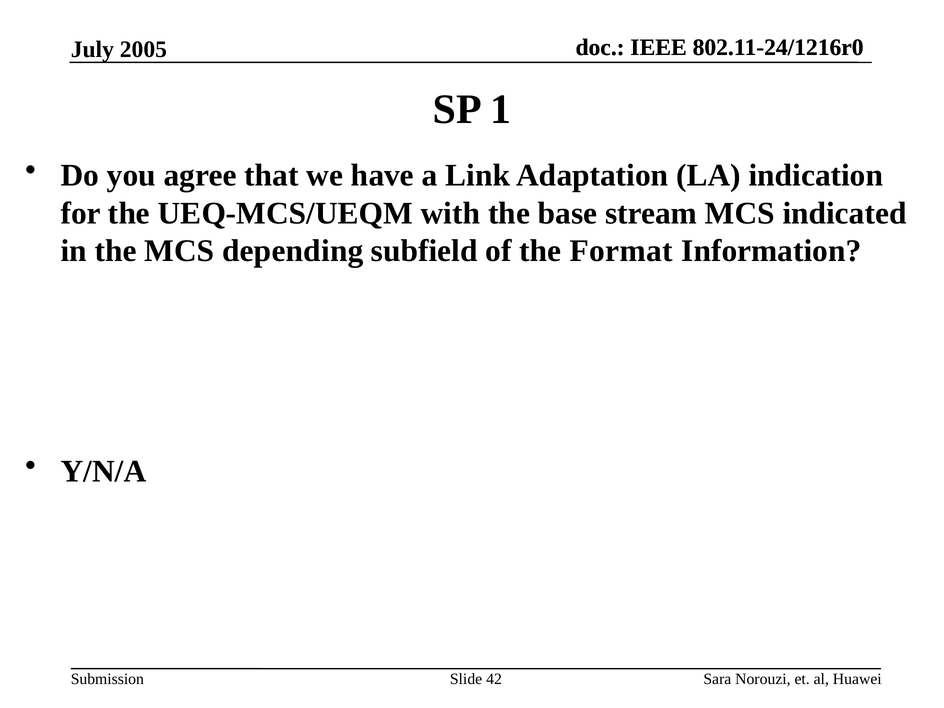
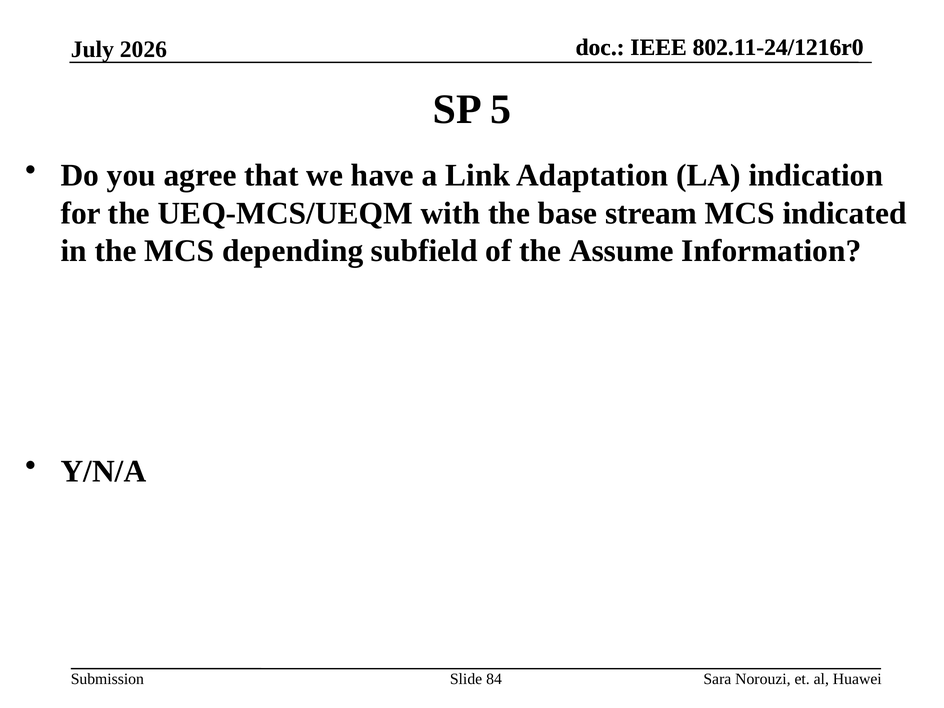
2005: 2005 -> 2026 (143, 49)
1: 1 -> 5 (500, 109)
Format: Format -> Assume (621, 251)
42: 42 -> 84 (494, 679)
